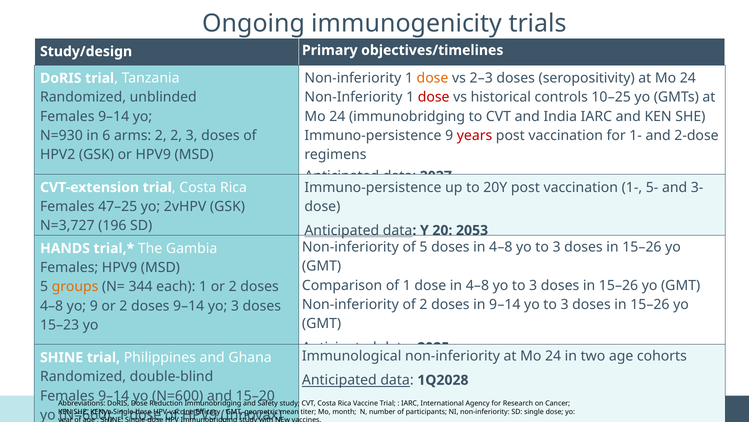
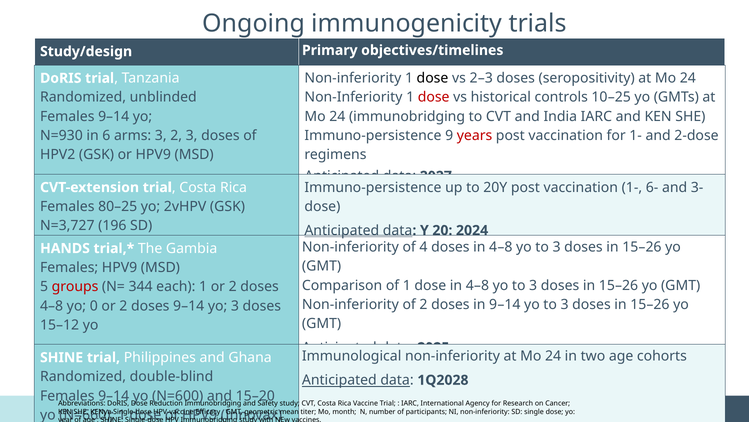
dose colour: orange -> black (433, 78)
arms 2: 2 -> 3 (161, 135)
5-: 5- -> 6- (652, 187)
47–25: 47–25 -> 80–25 (118, 206)
2053: 2053 -> 2024 (472, 230)
of 5: 5 -> 4 (423, 247)
groups colour: orange -> red (75, 286)
yo 9: 9 -> 0 (94, 305)
15–23: 15–23 -> 15–12 (60, 324)
